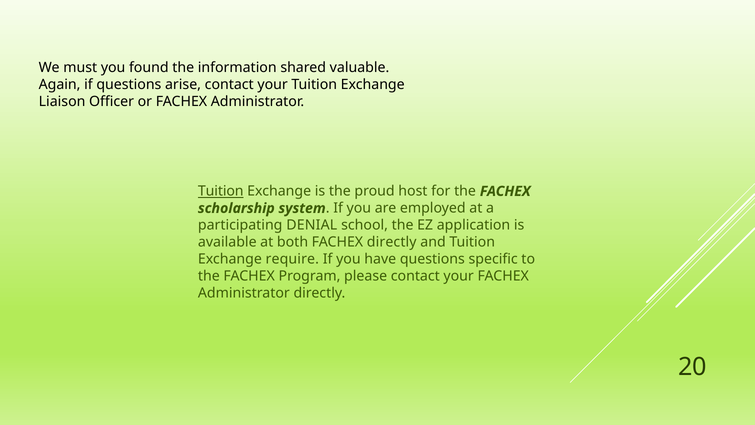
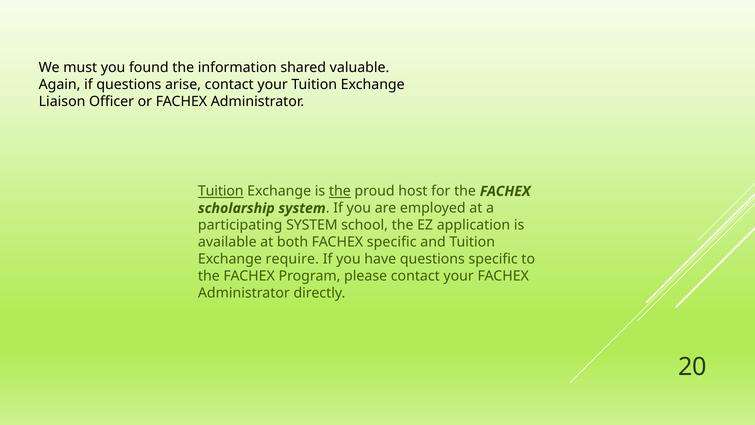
the underline: none -> present (340, 191)
participating DENIAL: DENIAL -> SYSTEM (312, 225)
FACHEX directly: directly -> specific (392, 242)
